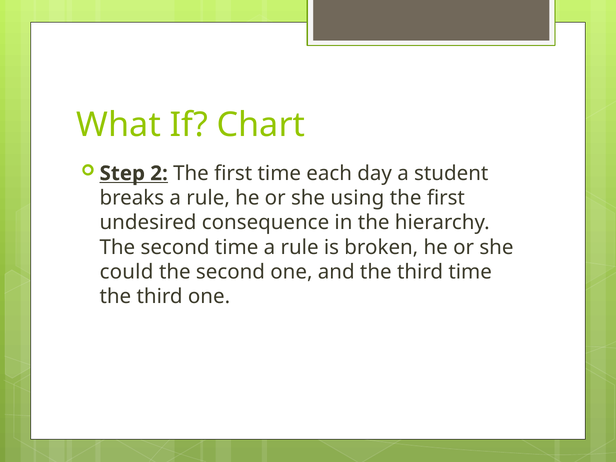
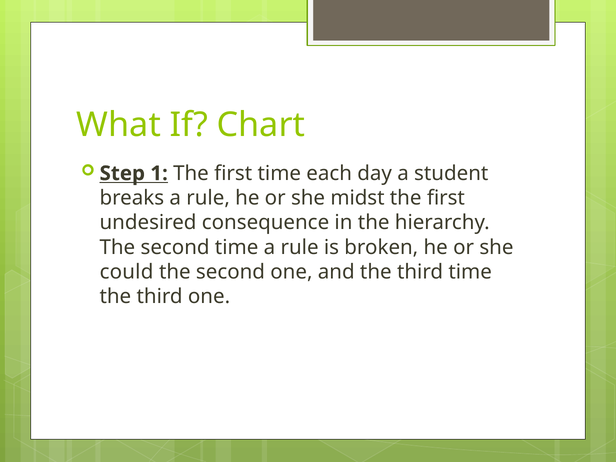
2: 2 -> 1 (159, 173)
using: using -> midst (357, 198)
